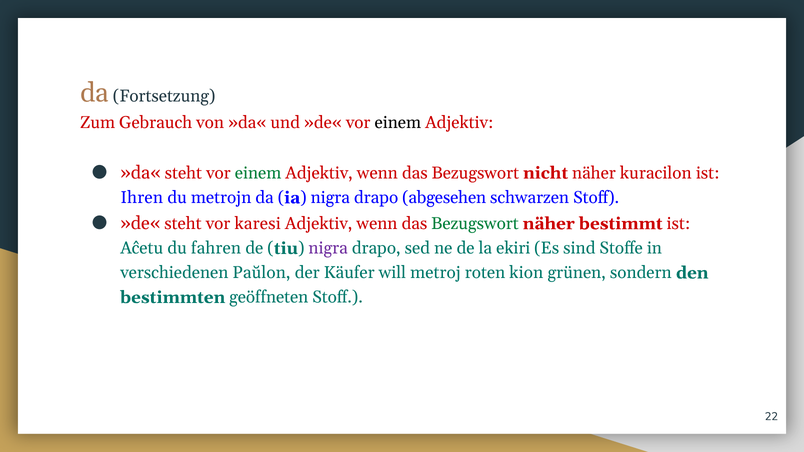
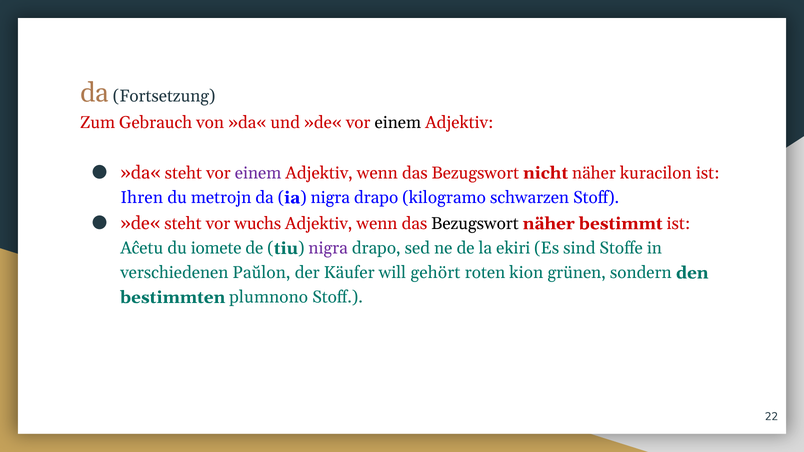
einem colour: green -> purple (258, 173)
abgesehen: abgesehen -> kilogramo (444, 198)
karesi: karesi -> wuchs (258, 224)
Bezugswort colour: green -> black (475, 224)
fahren: fahren -> iomete (216, 248)
metroj: metroj -> gehört (435, 273)
geöffneten: geöffneten -> plumnono (269, 298)
